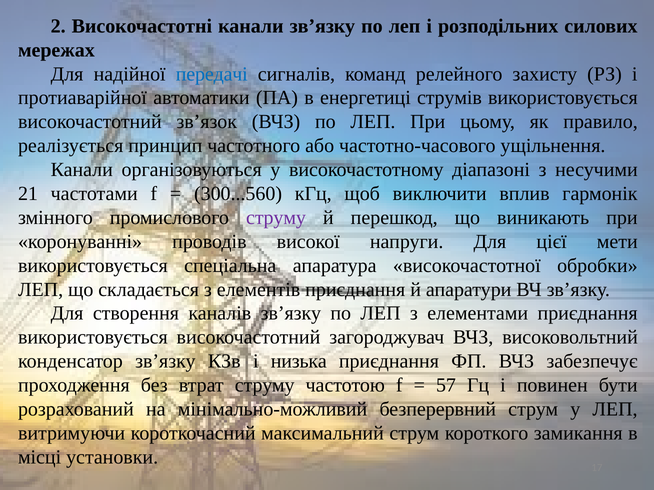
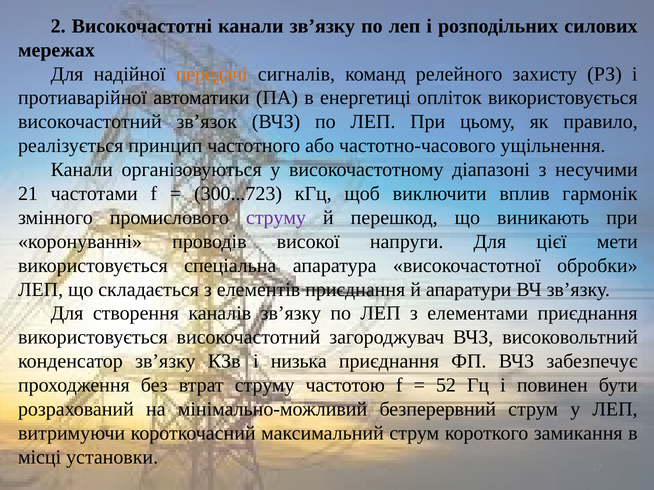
передачі colour: blue -> orange (212, 74)
струмів: струмів -> опліток (449, 98)
300...560: 300...560 -> 300...723 (238, 194)
57: 57 -> 52 (446, 386)
